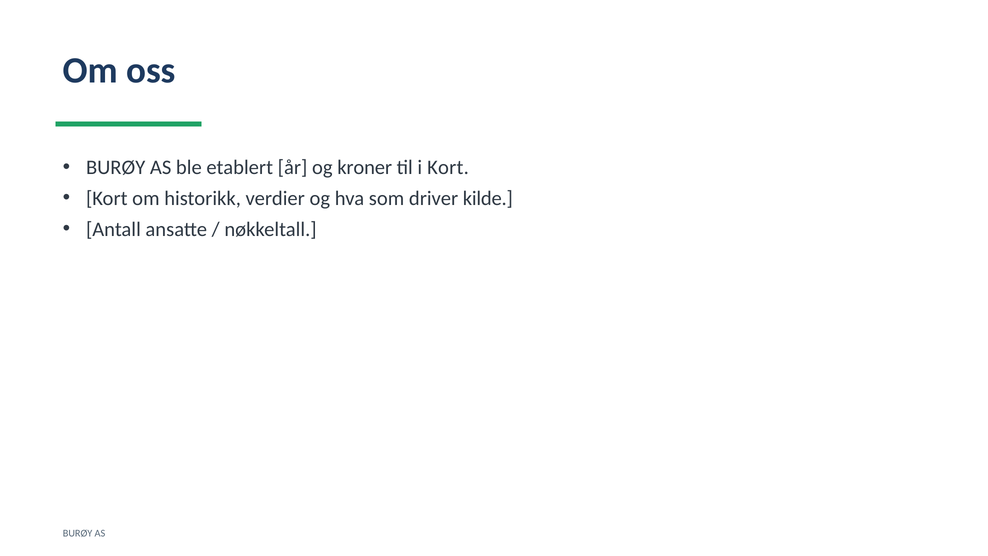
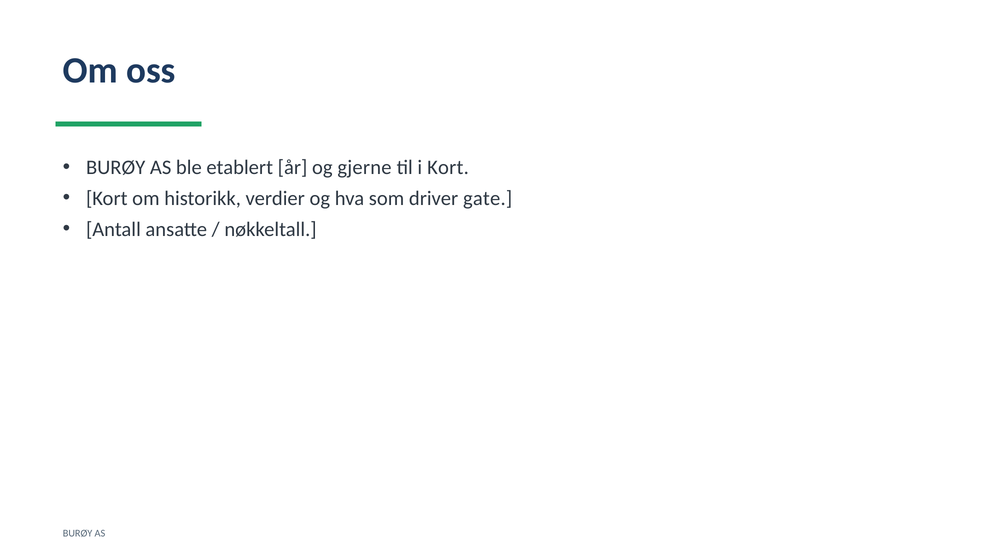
kroner: kroner -> gjerne (365, 167)
kilde: kilde -> gate (488, 198)
